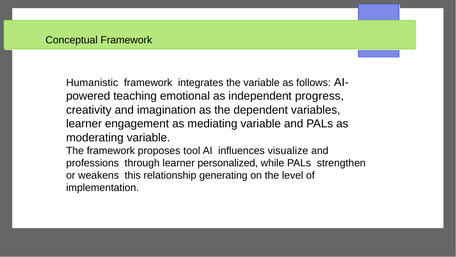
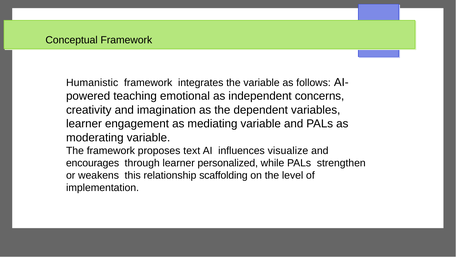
progress: progress -> concerns (320, 96)
tool: tool -> text (192, 150)
professions: professions -> encourages (93, 163)
generating: generating -> scaffolding (223, 175)
